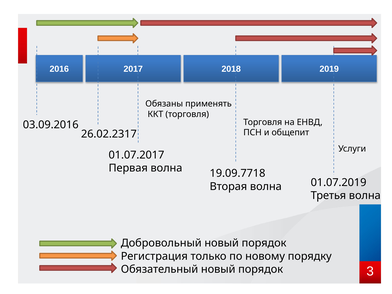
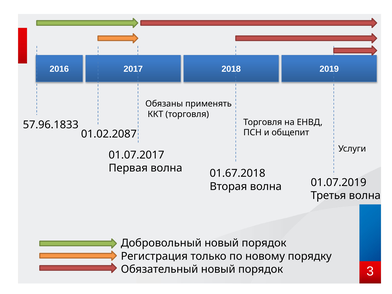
03.09.2016: 03.09.2016 -> 57.96.1833 (51, 125)
26.02.2317: 26.02.2317 -> 01.02.2087 (109, 134)
19.09.7718: 19.09.7718 -> 01.67.2018 (238, 173)
